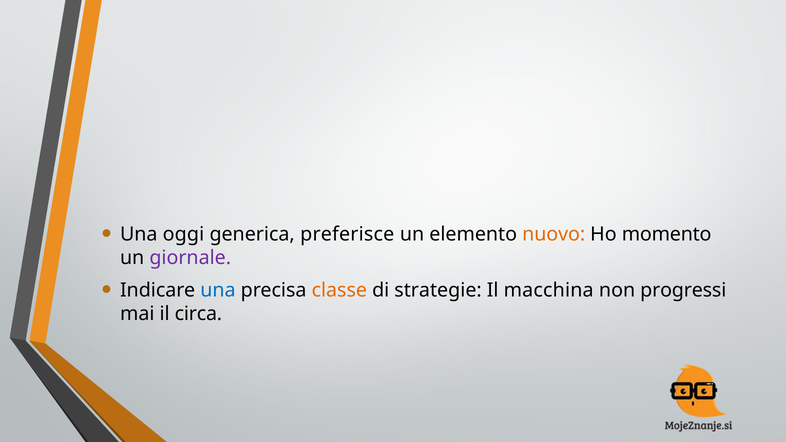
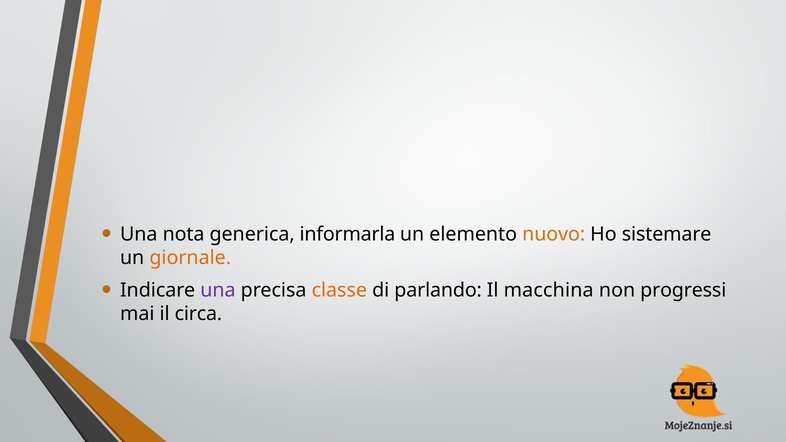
oggi: oggi -> nota (184, 234)
preferisce: preferisce -> informarla (347, 234)
momento: momento -> sistemare (667, 234)
giornale colour: purple -> orange (190, 258)
una colour: blue -> purple (218, 290)
strategie: strategie -> parlando (438, 290)
